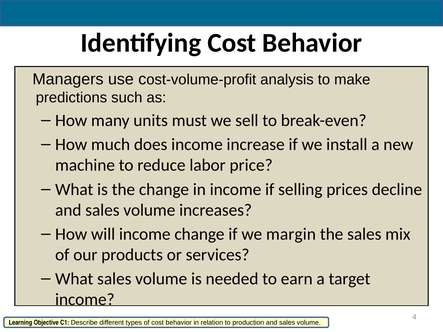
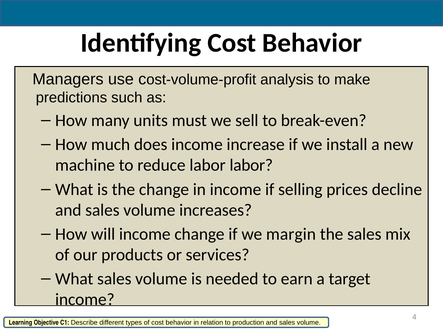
labor price: price -> labor (251, 165)
